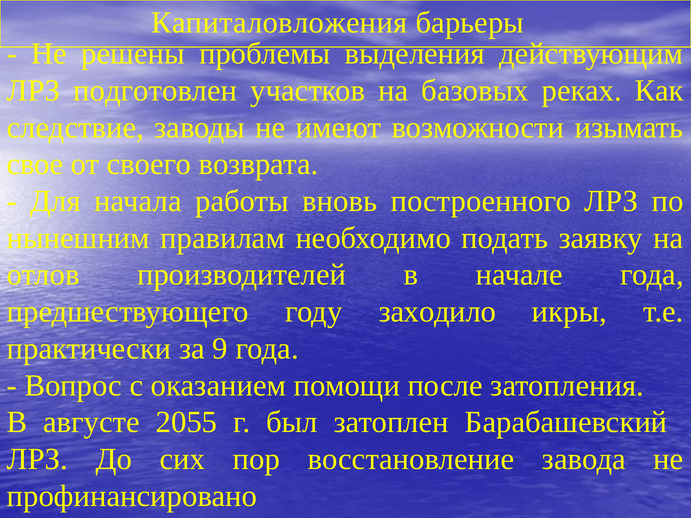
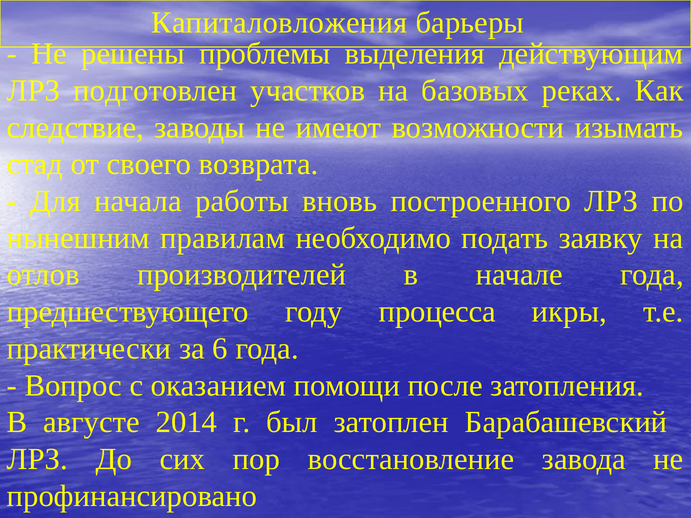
свое: свое -> стад (35, 164)
заходило: заходило -> процесса (437, 312)
9: 9 -> 6 (220, 349)
2055: 2055 -> 2014 (187, 422)
